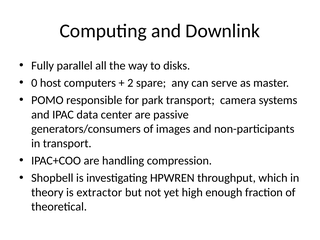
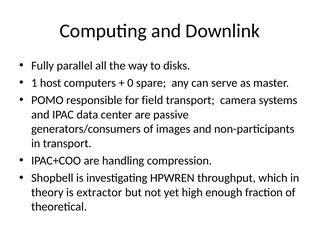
0: 0 -> 1 (34, 83)
2: 2 -> 0 (130, 83)
park: park -> field (152, 100)
